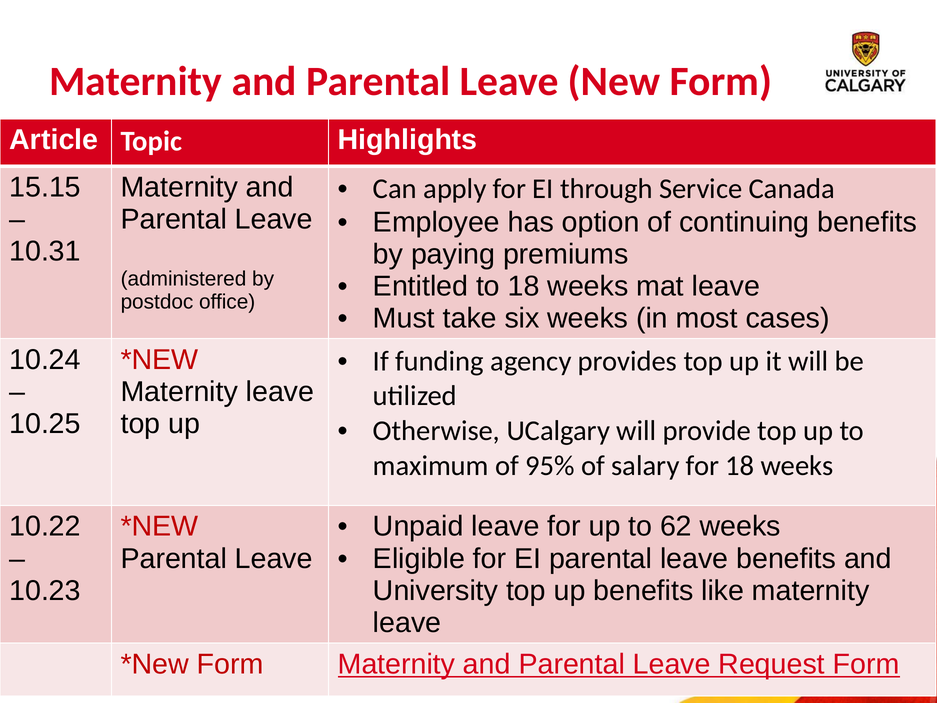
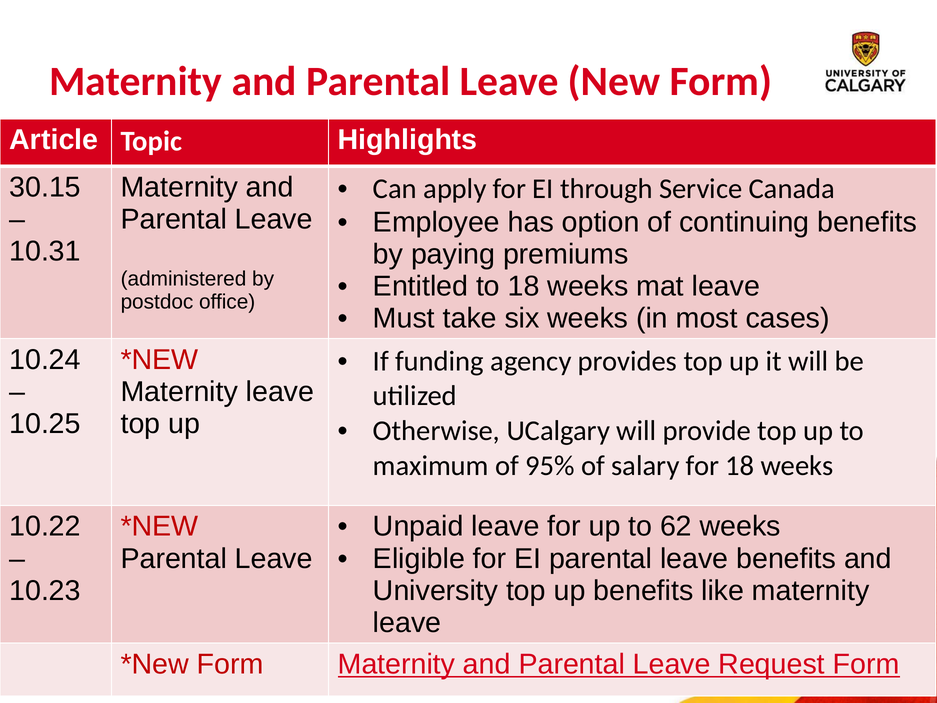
15.15: 15.15 -> 30.15 (45, 187)
